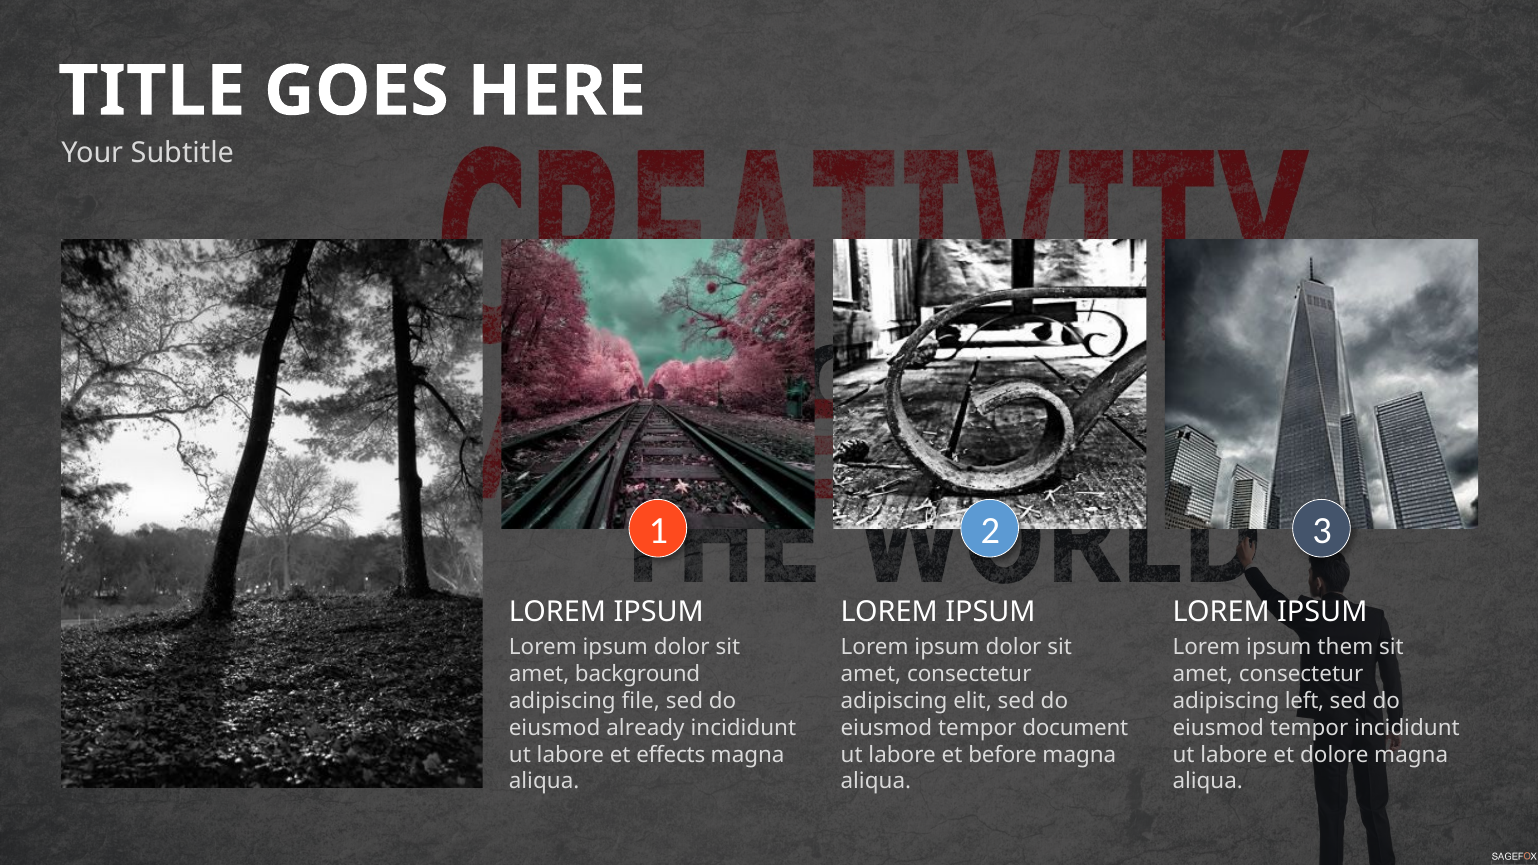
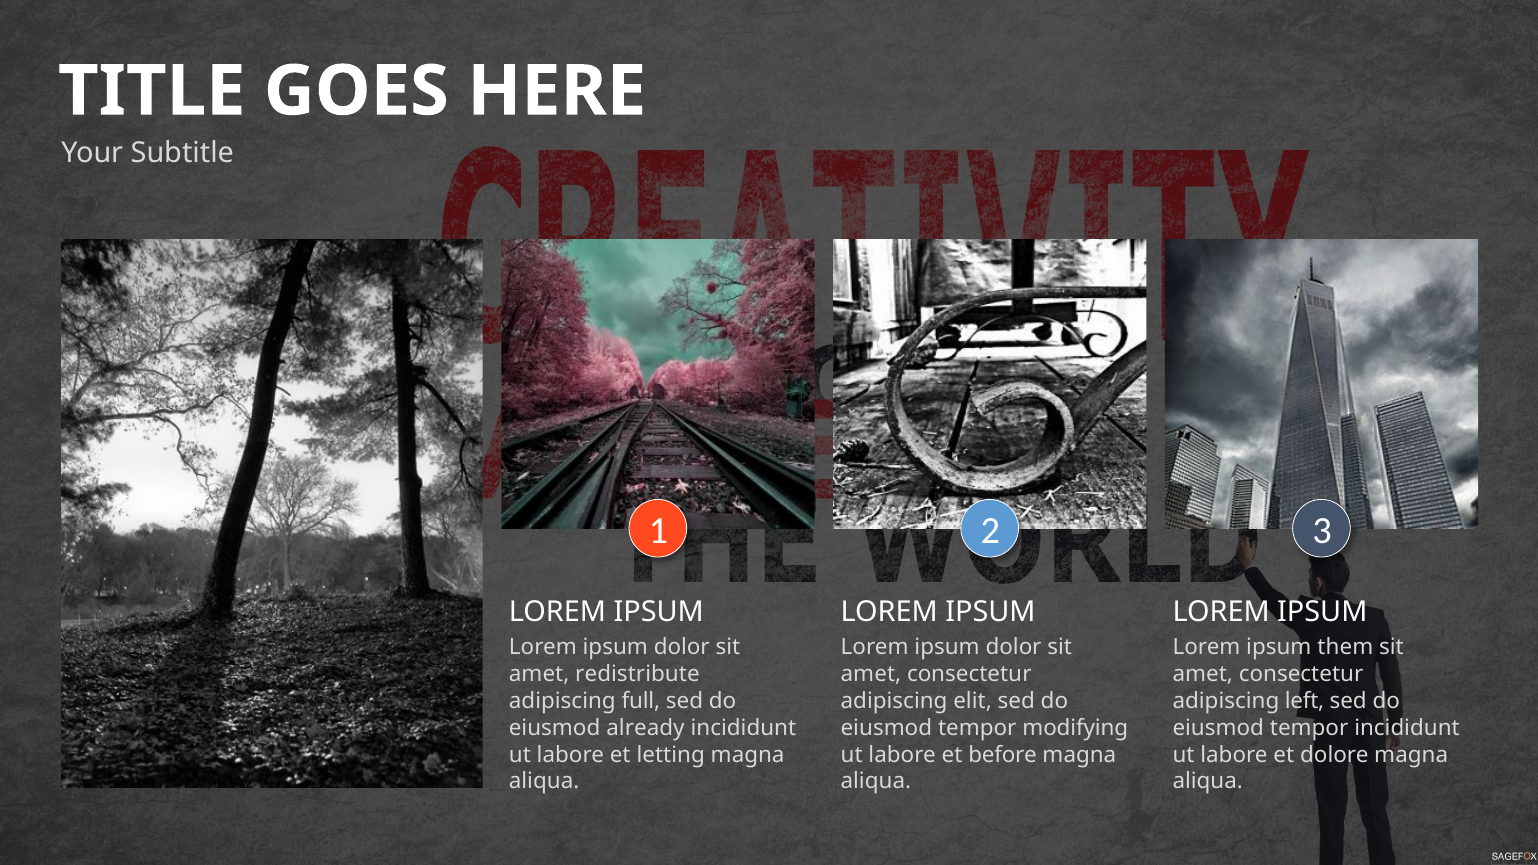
background: background -> redistribute (637, 674)
file: file -> full (641, 701)
document: document -> modifying (1075, 728)
effects: effects -> letting (671, 755)
